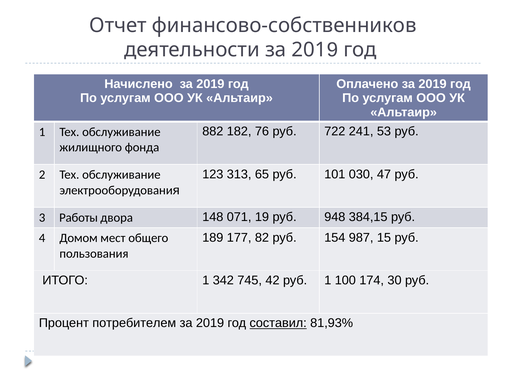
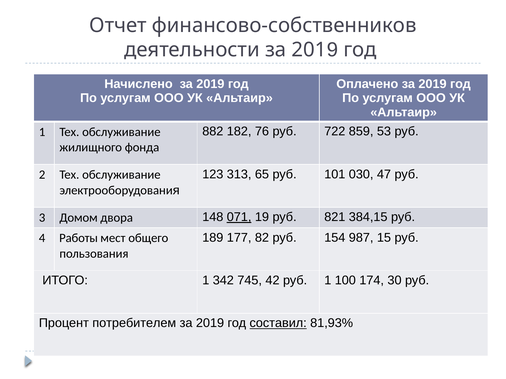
241: 241 -> 859 (361, 132)
Работы: Работы -> Домом (79, 218)
071 underline: none -> present (239, 217)
948: 948 -> 821 (335, 217)
Домом: Домом -> Работы (79, 238)
